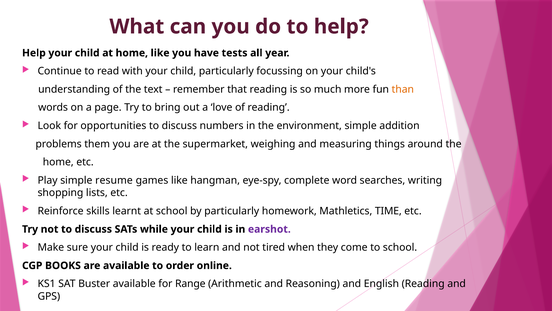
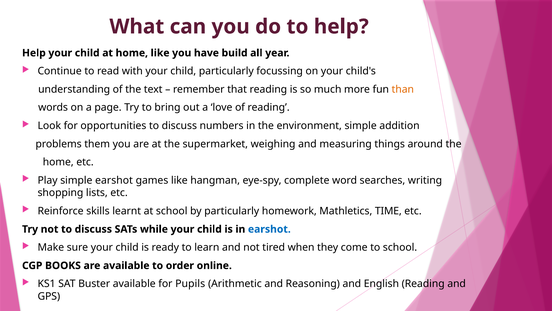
tests: tests -> build (235, 53)
simple resume: resume -> earshot (114, 180)
earshot colour: purple -> blue (269, 229)
Range: Range -> Pupils (190, 283)
